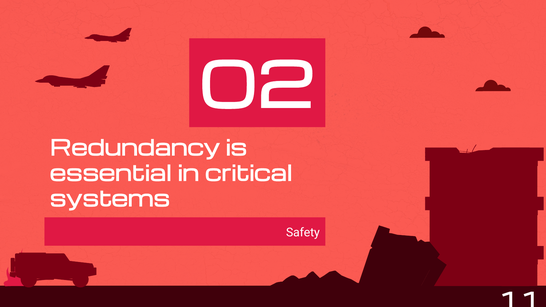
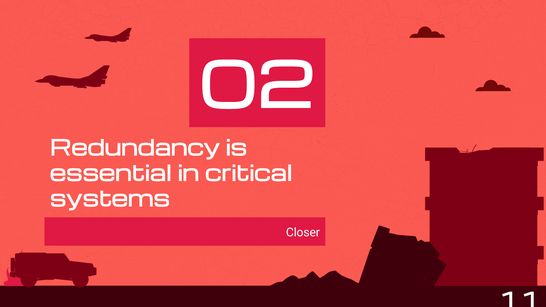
Safety: Safety -> Closer (303, 232)
